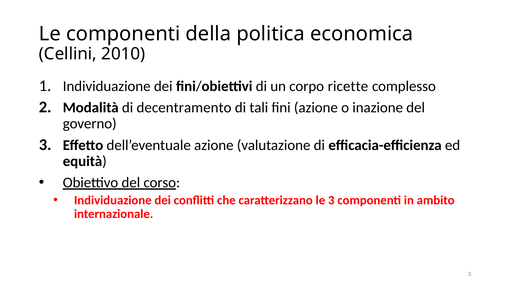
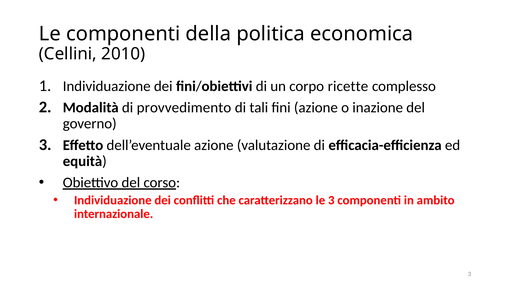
decentramento: decentramento -> provvedimento (184, 108)
